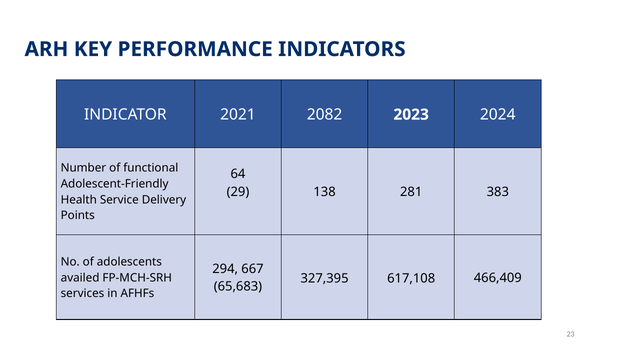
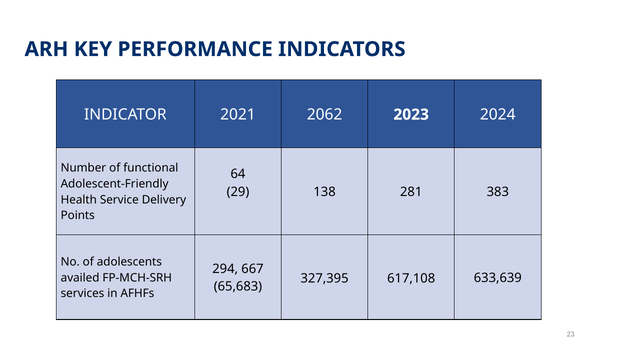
2082: 2082 -> 2062 (325, 115)
466,409: 466,409 -> 633,639 (498, 278)
